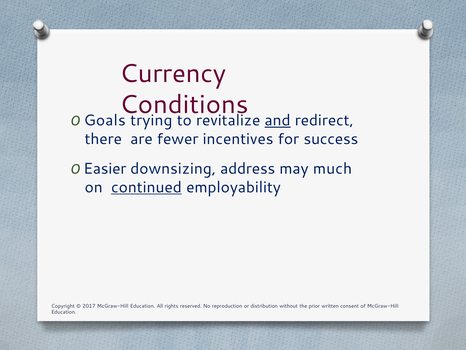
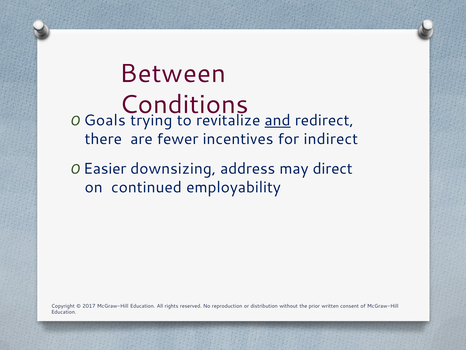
Currency: Currency -> Between (173, 73)
success: success -> indirect (331, 139)
much: much -> direct (333, 168)
continued underline: present -> none (146, 187)
